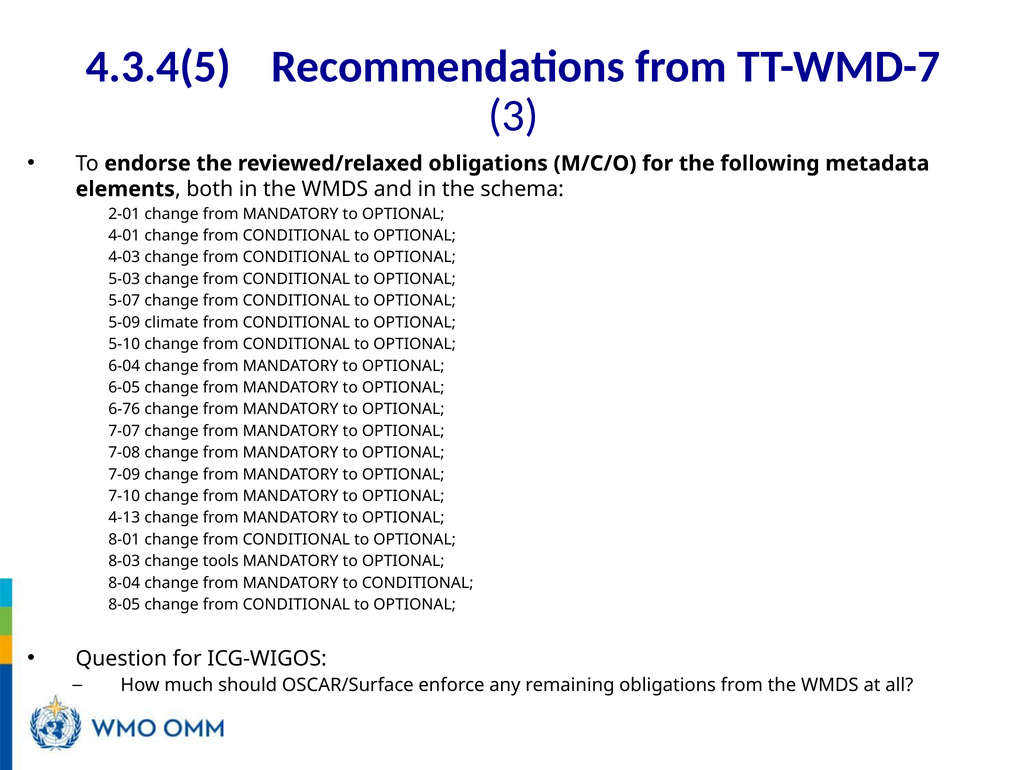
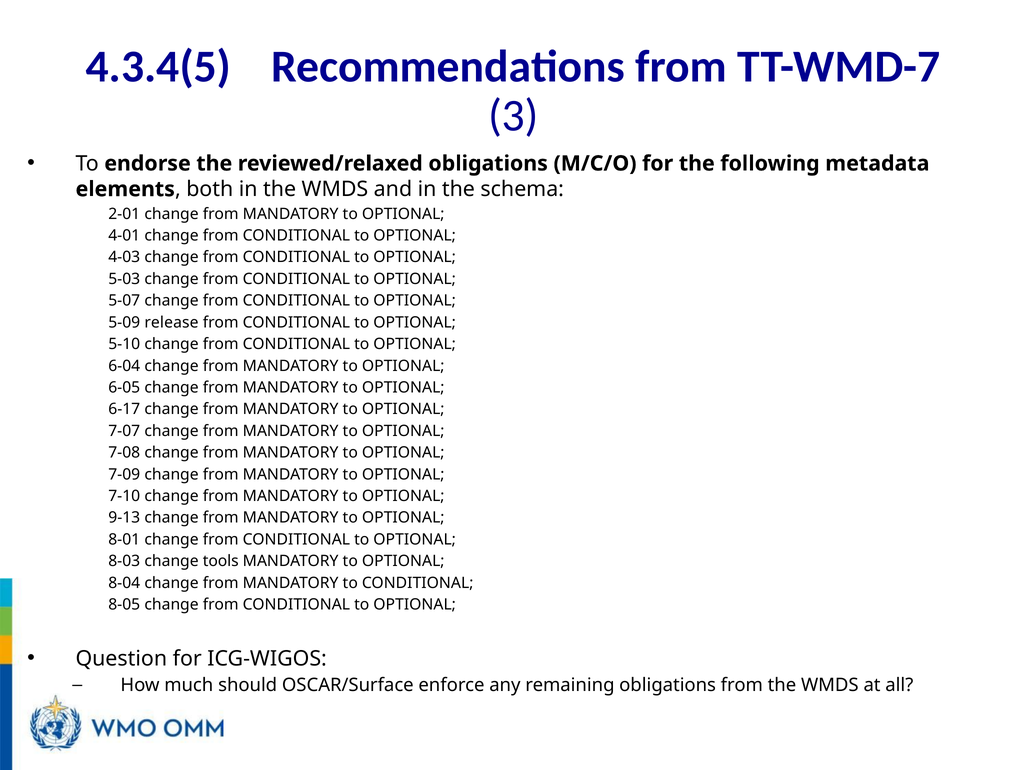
climate: climate -> release (171, 323)
6-76: 6-76 -> 6-17 (124, 409)
4-13: 4-13 -> 9-13 (124, 518)
